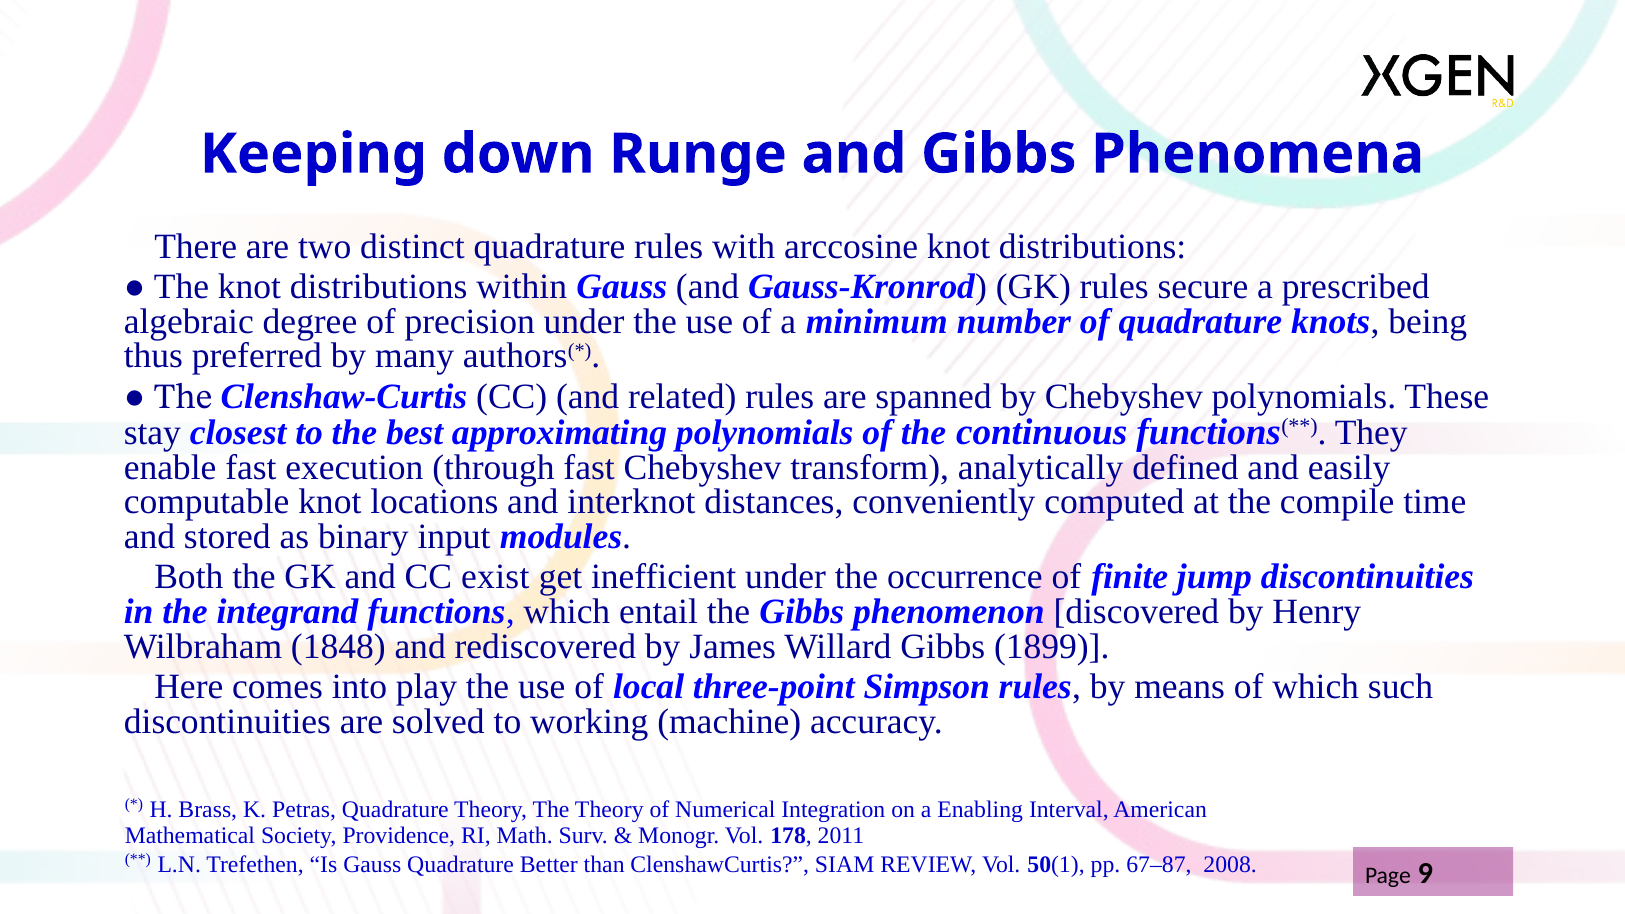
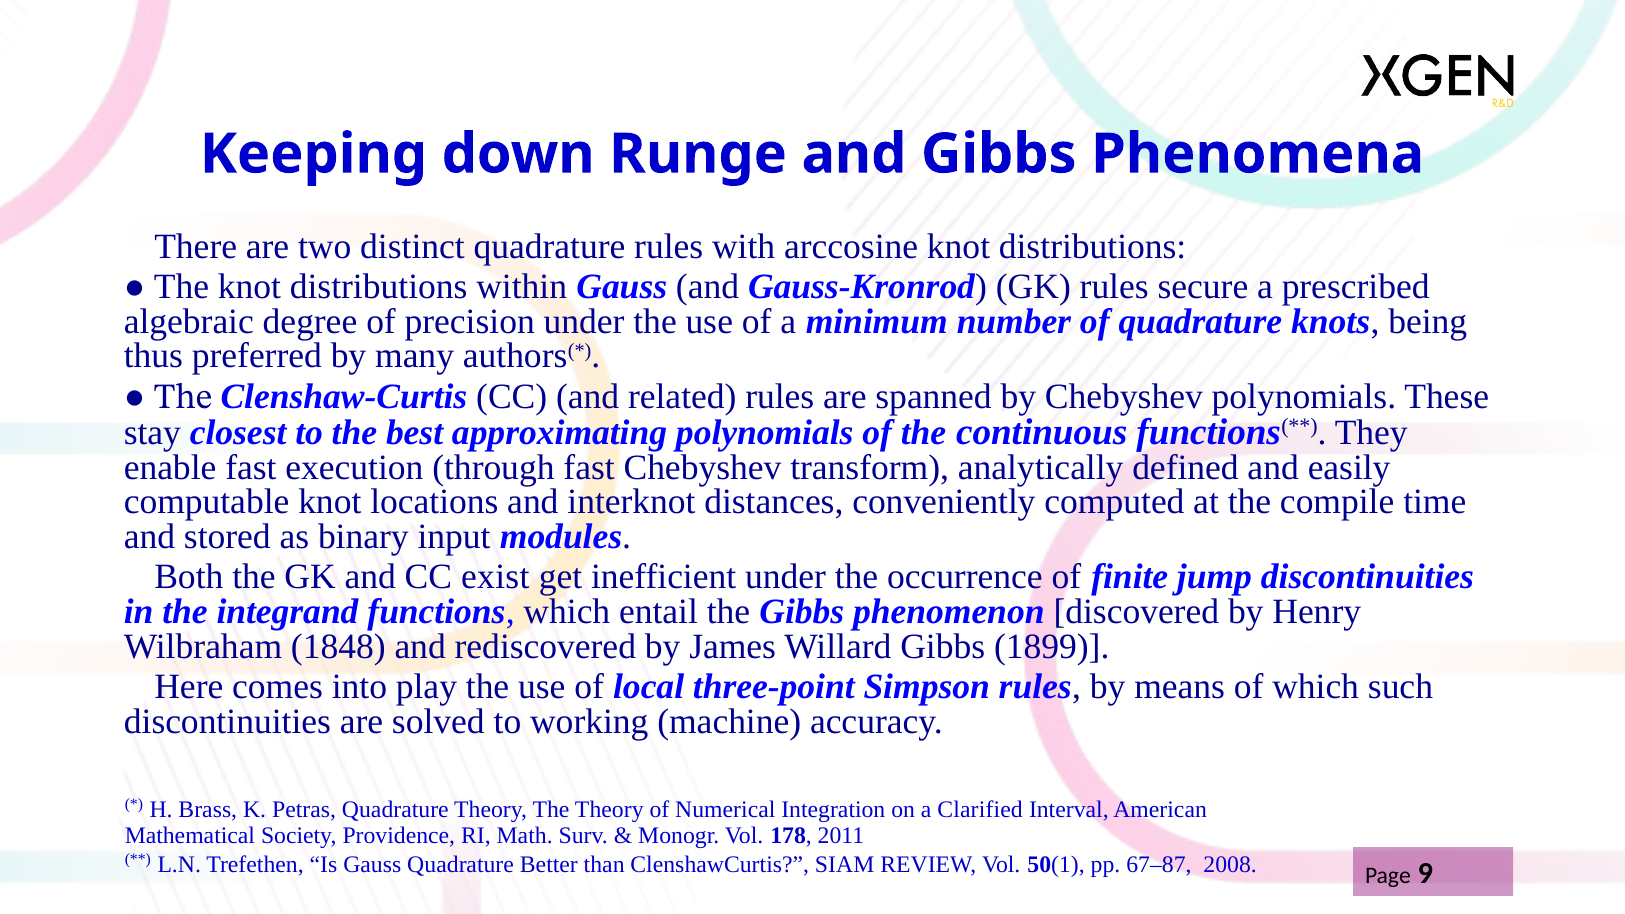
Enabling: Enabling -> Clarified (980, 810)
